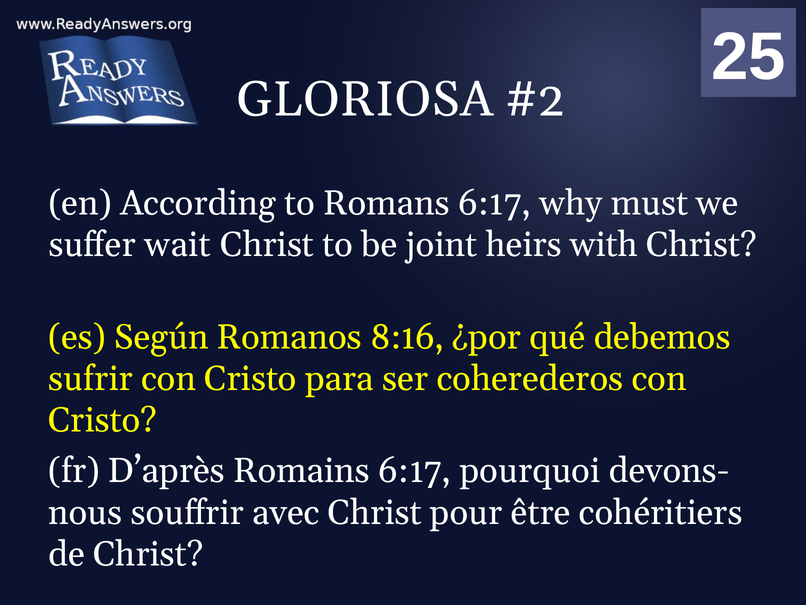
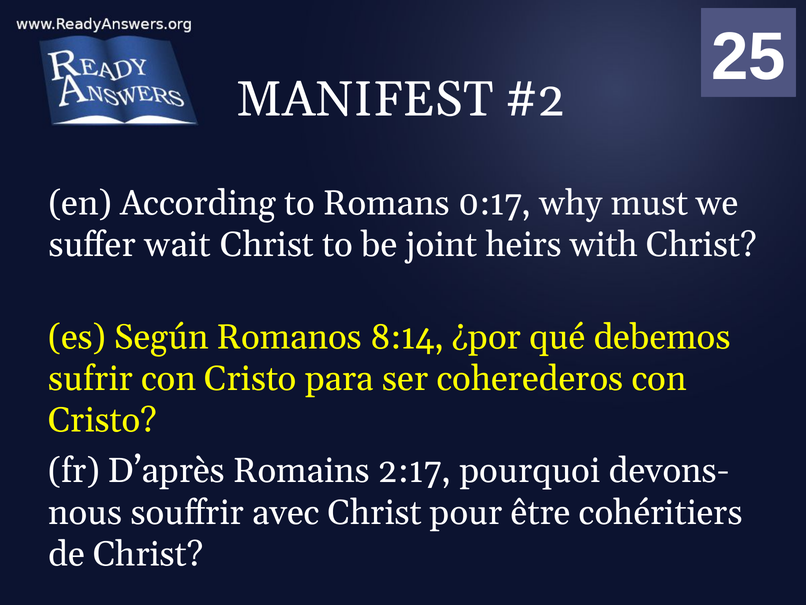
GLORIOSA: GLORIOSA -> MANIFEST (365, 99)
Romans 6:17: 6:17 -> 0:17 (495, 203)
8:16: 8:16 -> 8:14 (407, 337)
Romains 6:17: 6:17 -> 2:17 (415, 470)
